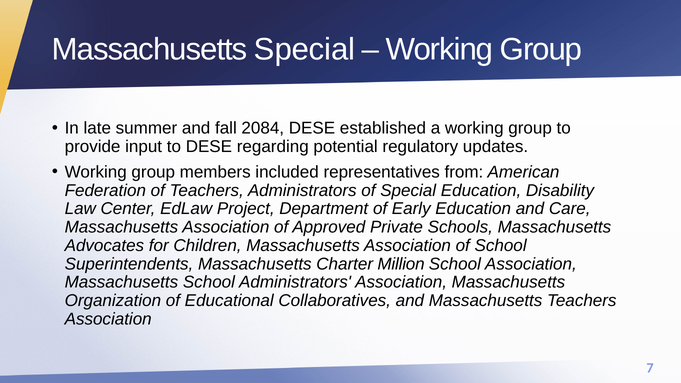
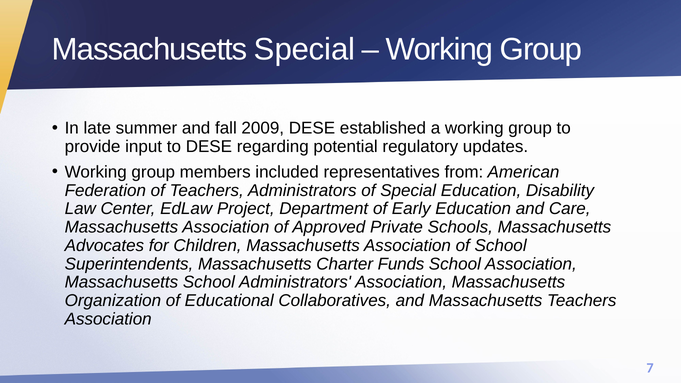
2084: 2084 -> 2009 (263, 128)
Million: Million -> Funds (401, 264)
